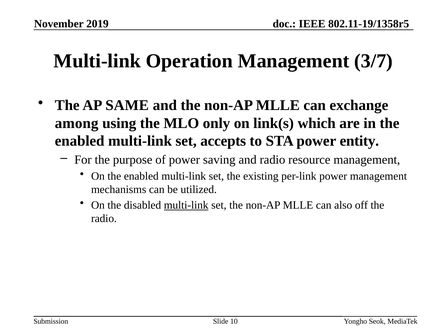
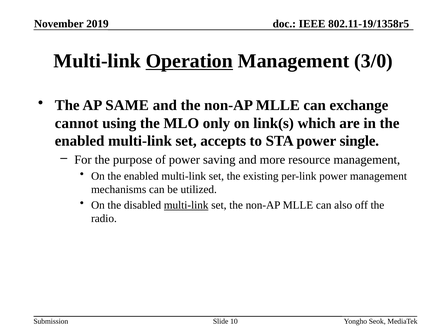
Operation underline: none -> present (189, 61)
3/7: 3/7 -> 3/0 (374, 61)
among: among -> cannot (77, 123)
entity: entity -> single (359, 141)
and radio: radio -> more (272, 160)
